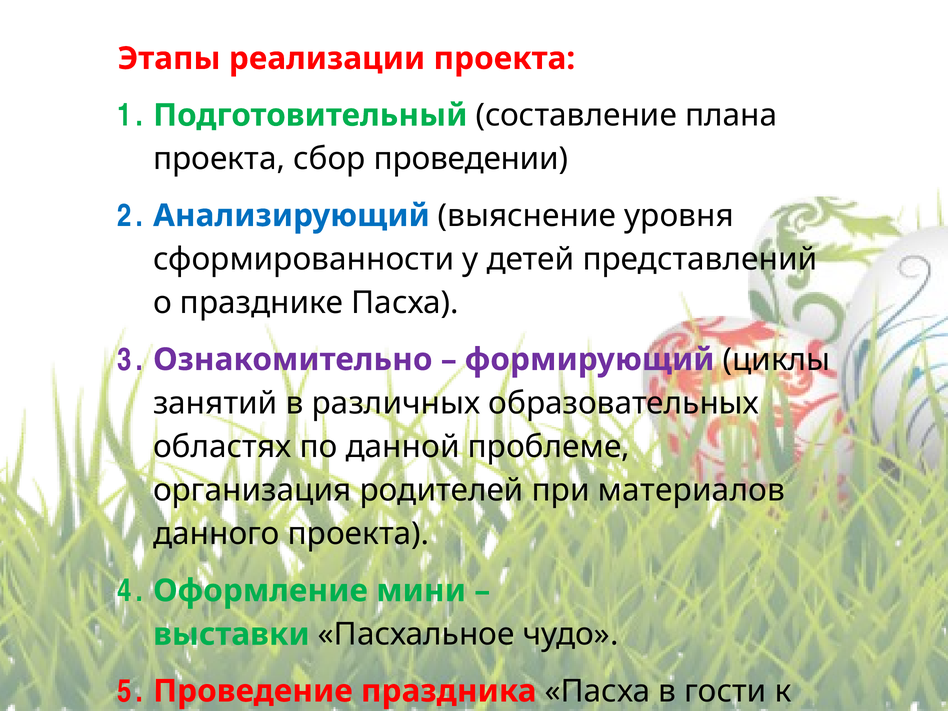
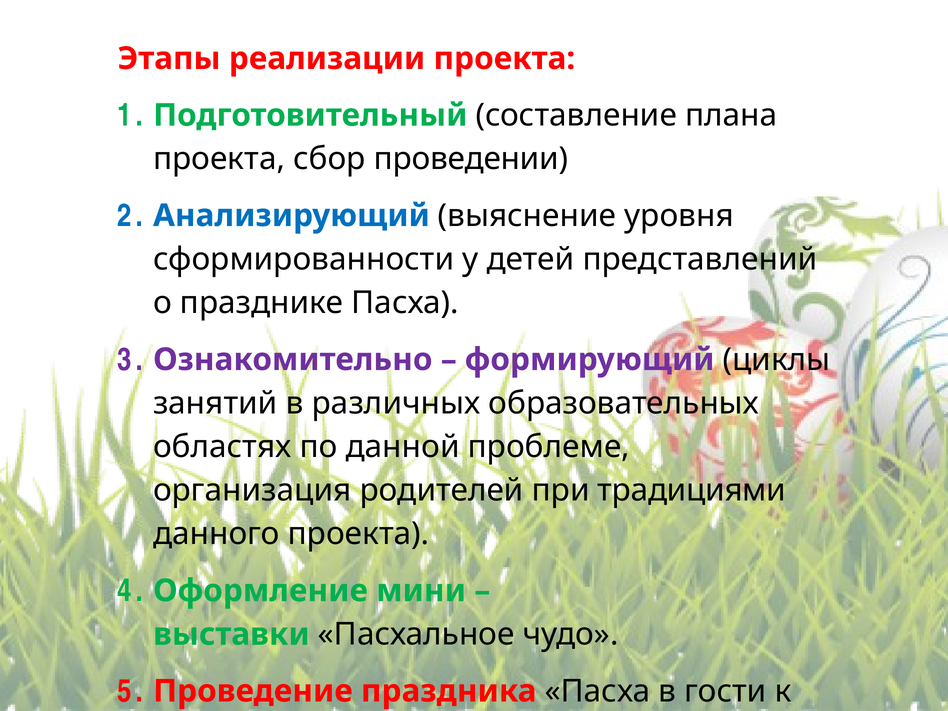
материалов: материалов -> традициями (692, 490)
